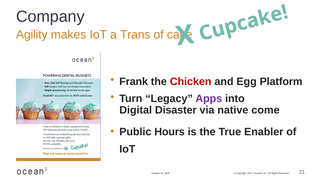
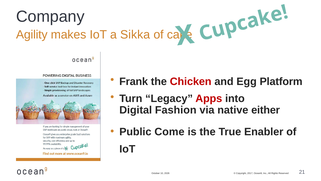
Trans: Trans -> Sikka (135, 35)
Apps colour: purple -> red (209, 98)
Disaster: Disaster -> Fashion (176, 110)
come: come -> either (266, 110)
Hours: Hours -> Come (169, 131)
